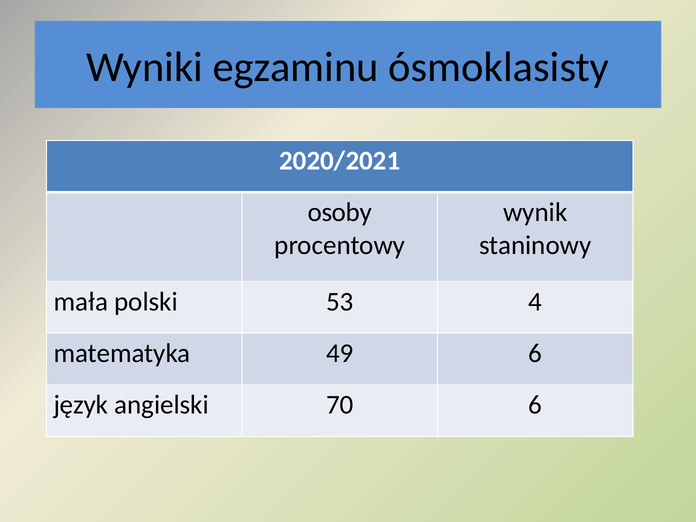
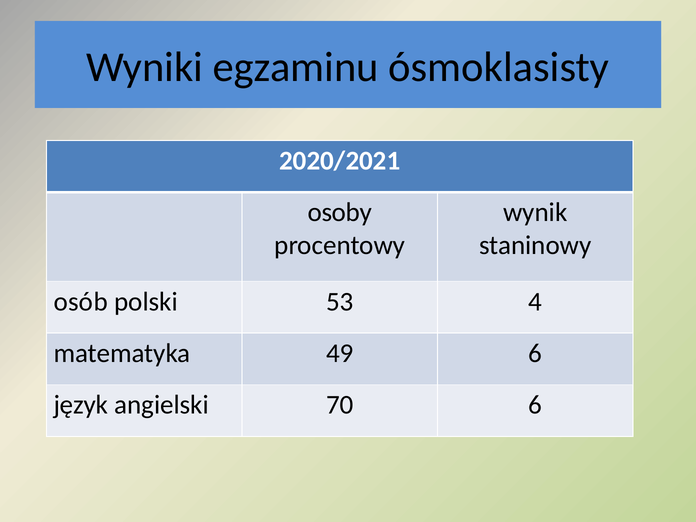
mała: mała -> osób (81, 302)
